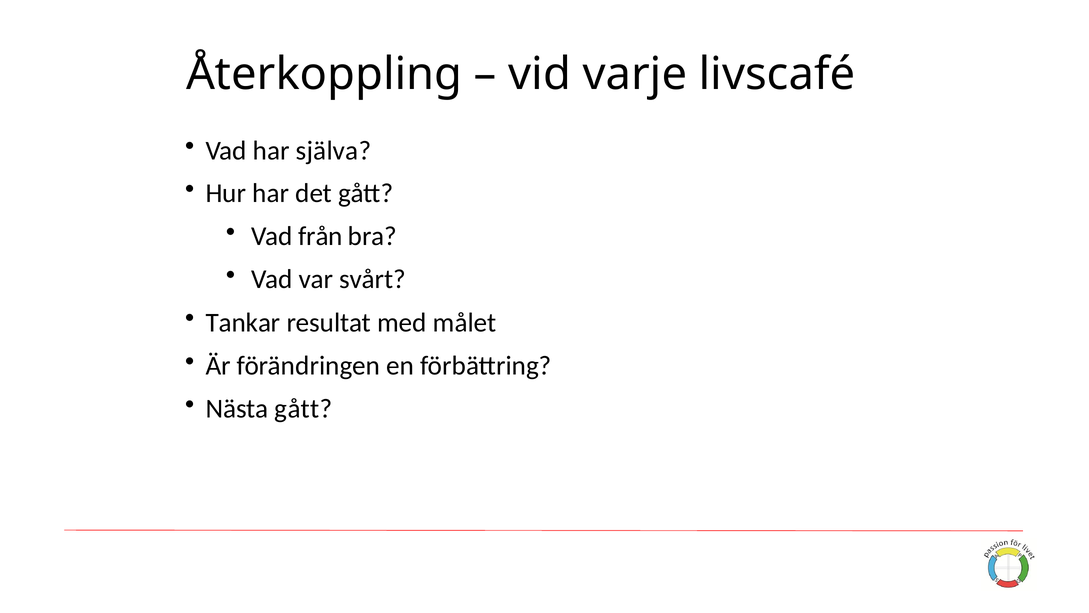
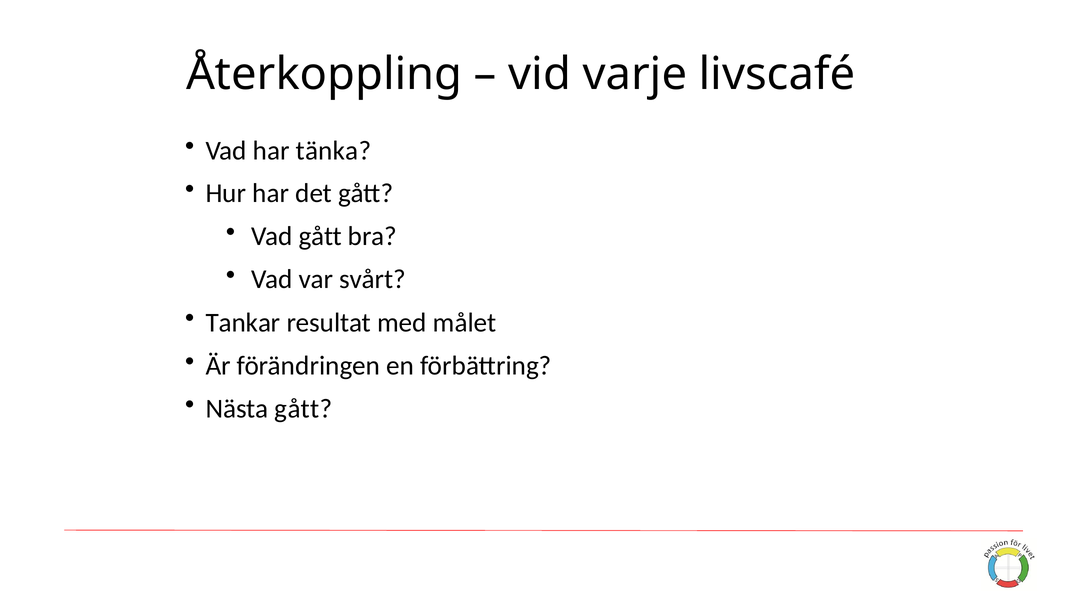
själva: själva -> tänka (334, 151)
Vad från: från -> gått (320, 236)
